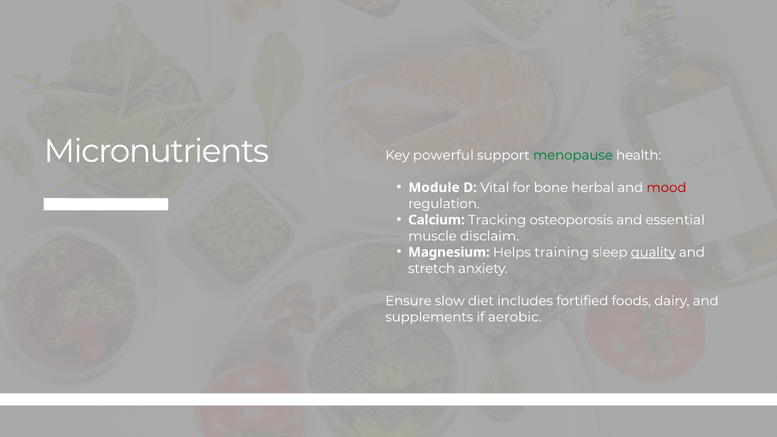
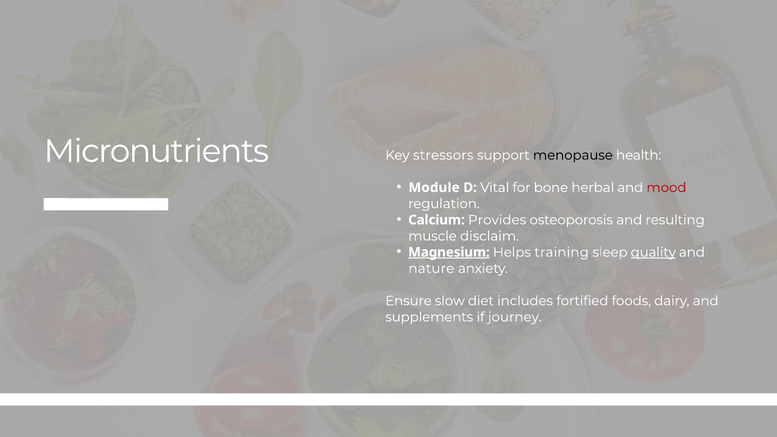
powerful: powerful -> stressors (443, 155)
menopause colour: green -> black (573, 155)
Tracking: Tracking -> Provides (497, 220)
essential: essential -> resulting (675, 220)
Magnesium underline: none -> present (449, 252)
stretch: stretch -> nature (431, 269)
aerobic: aerobic -> journey (515, 317)
